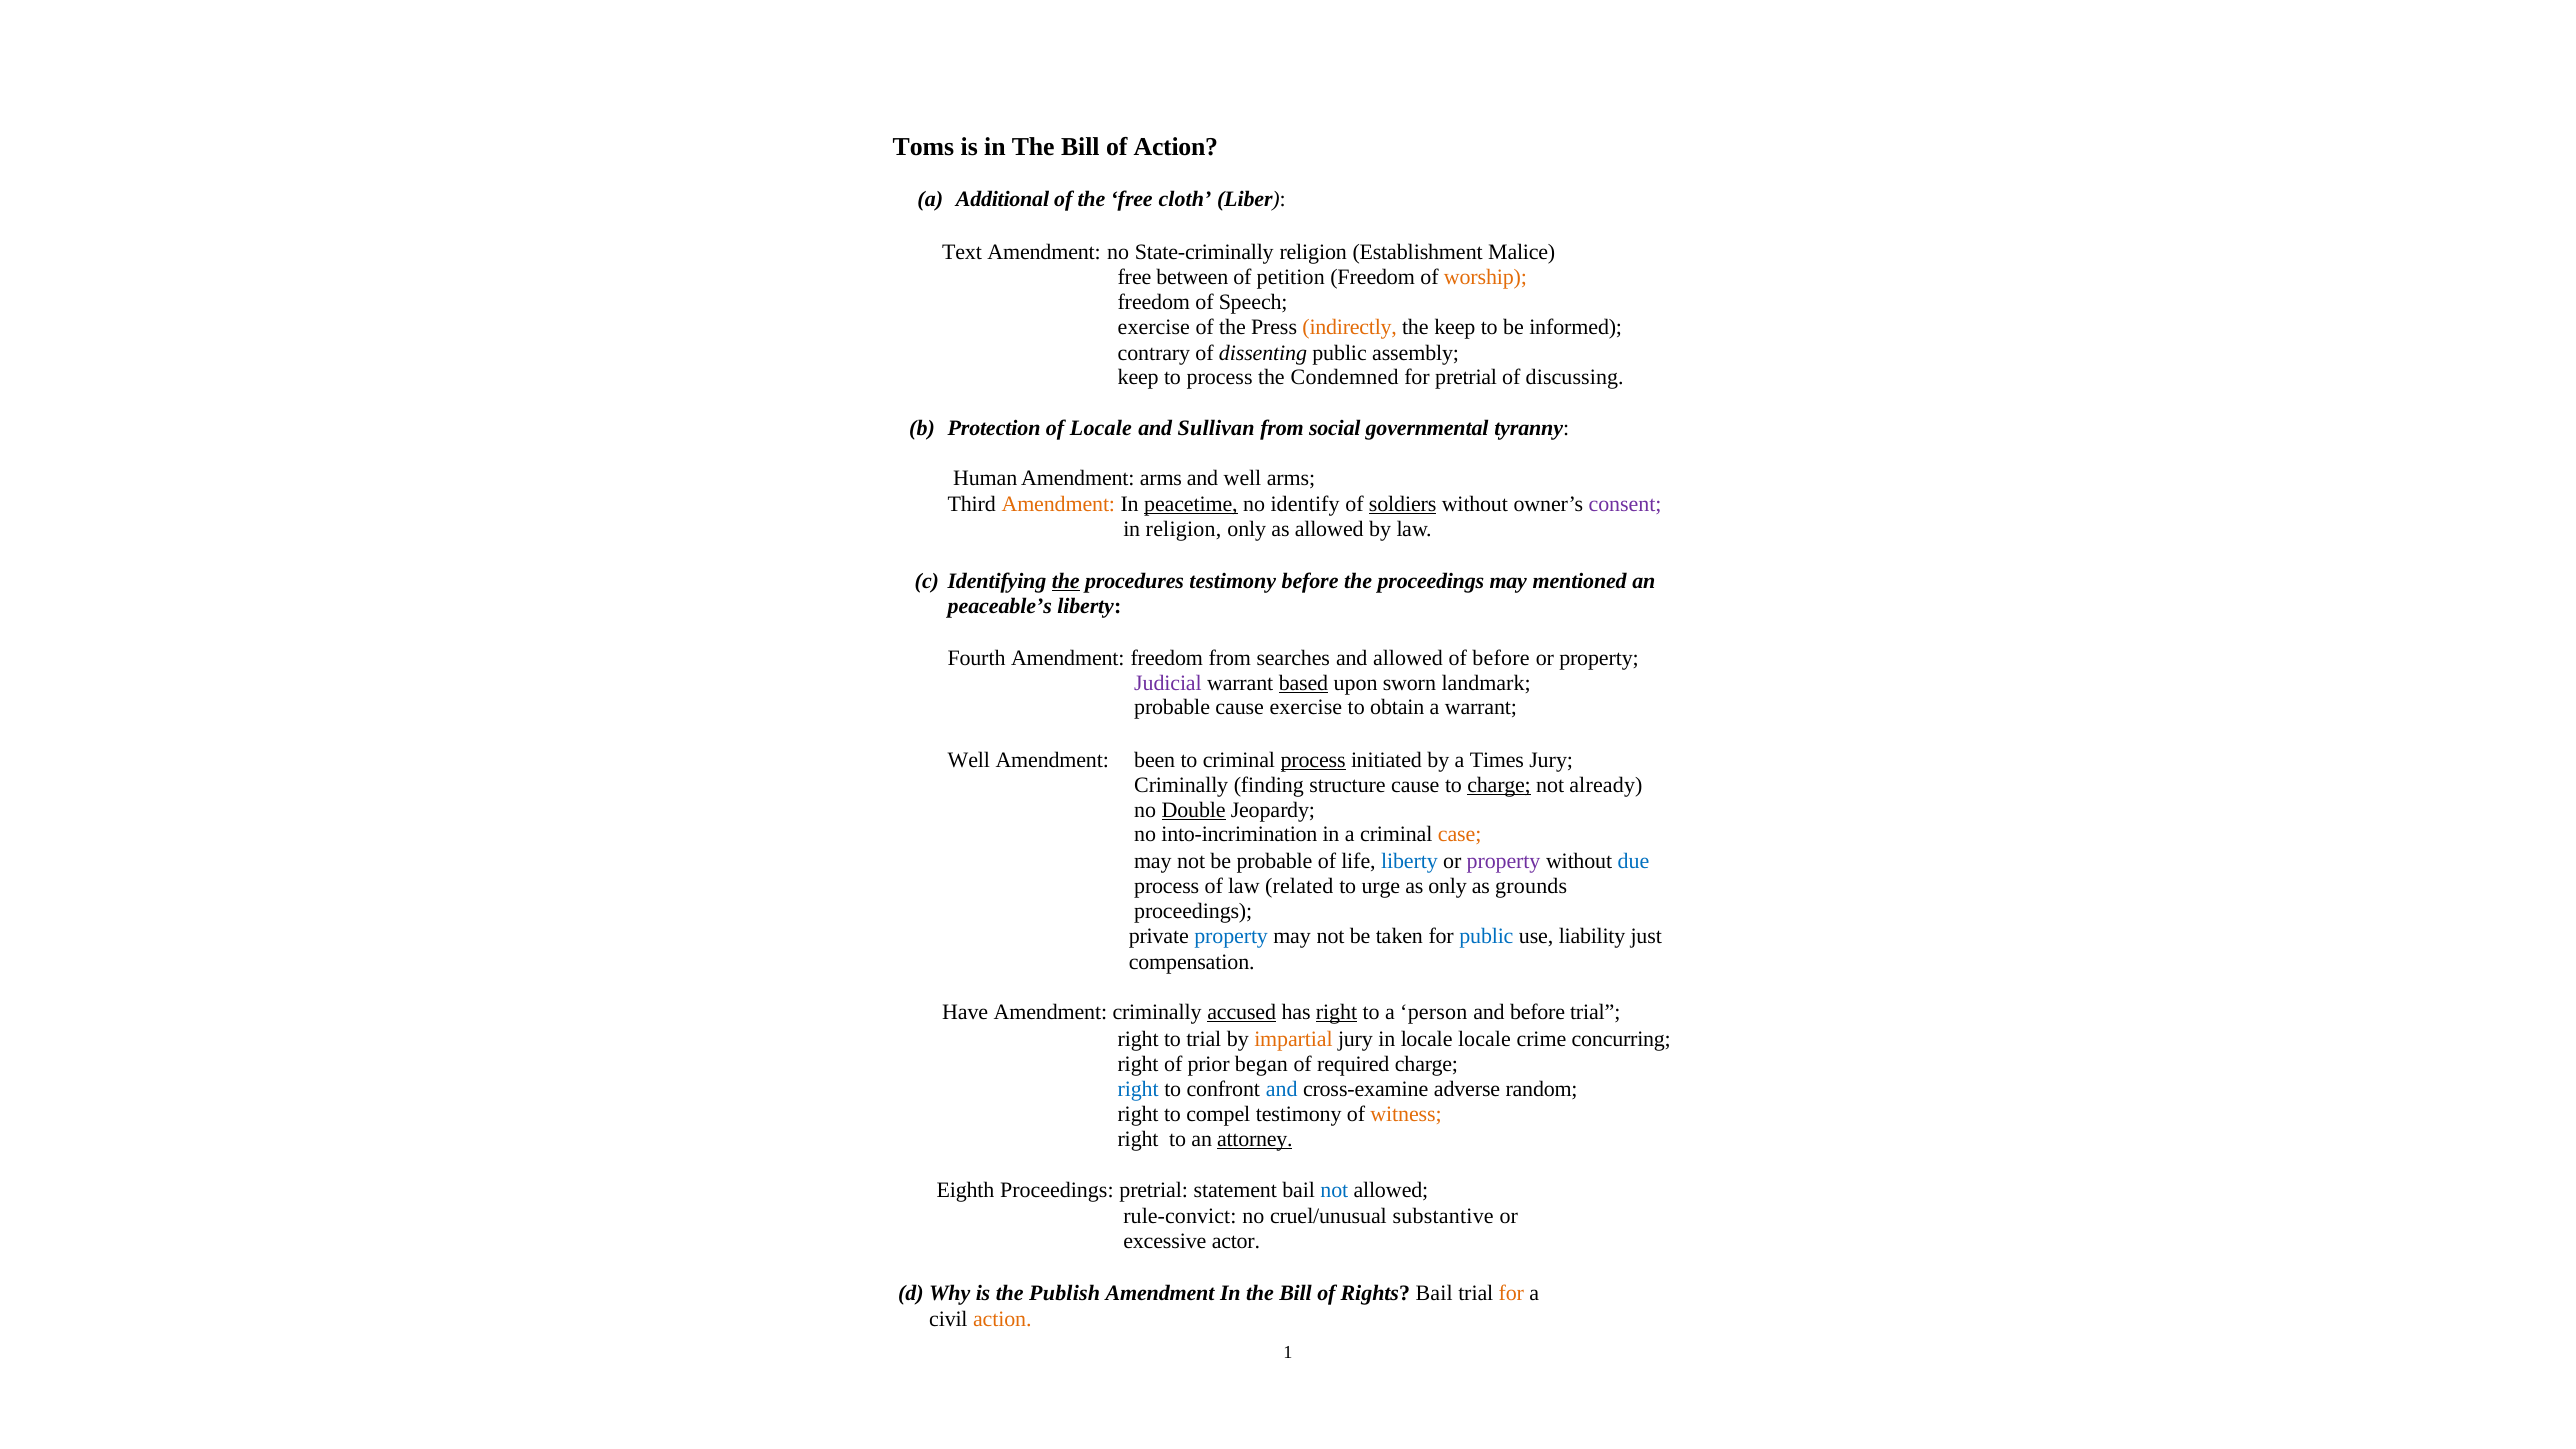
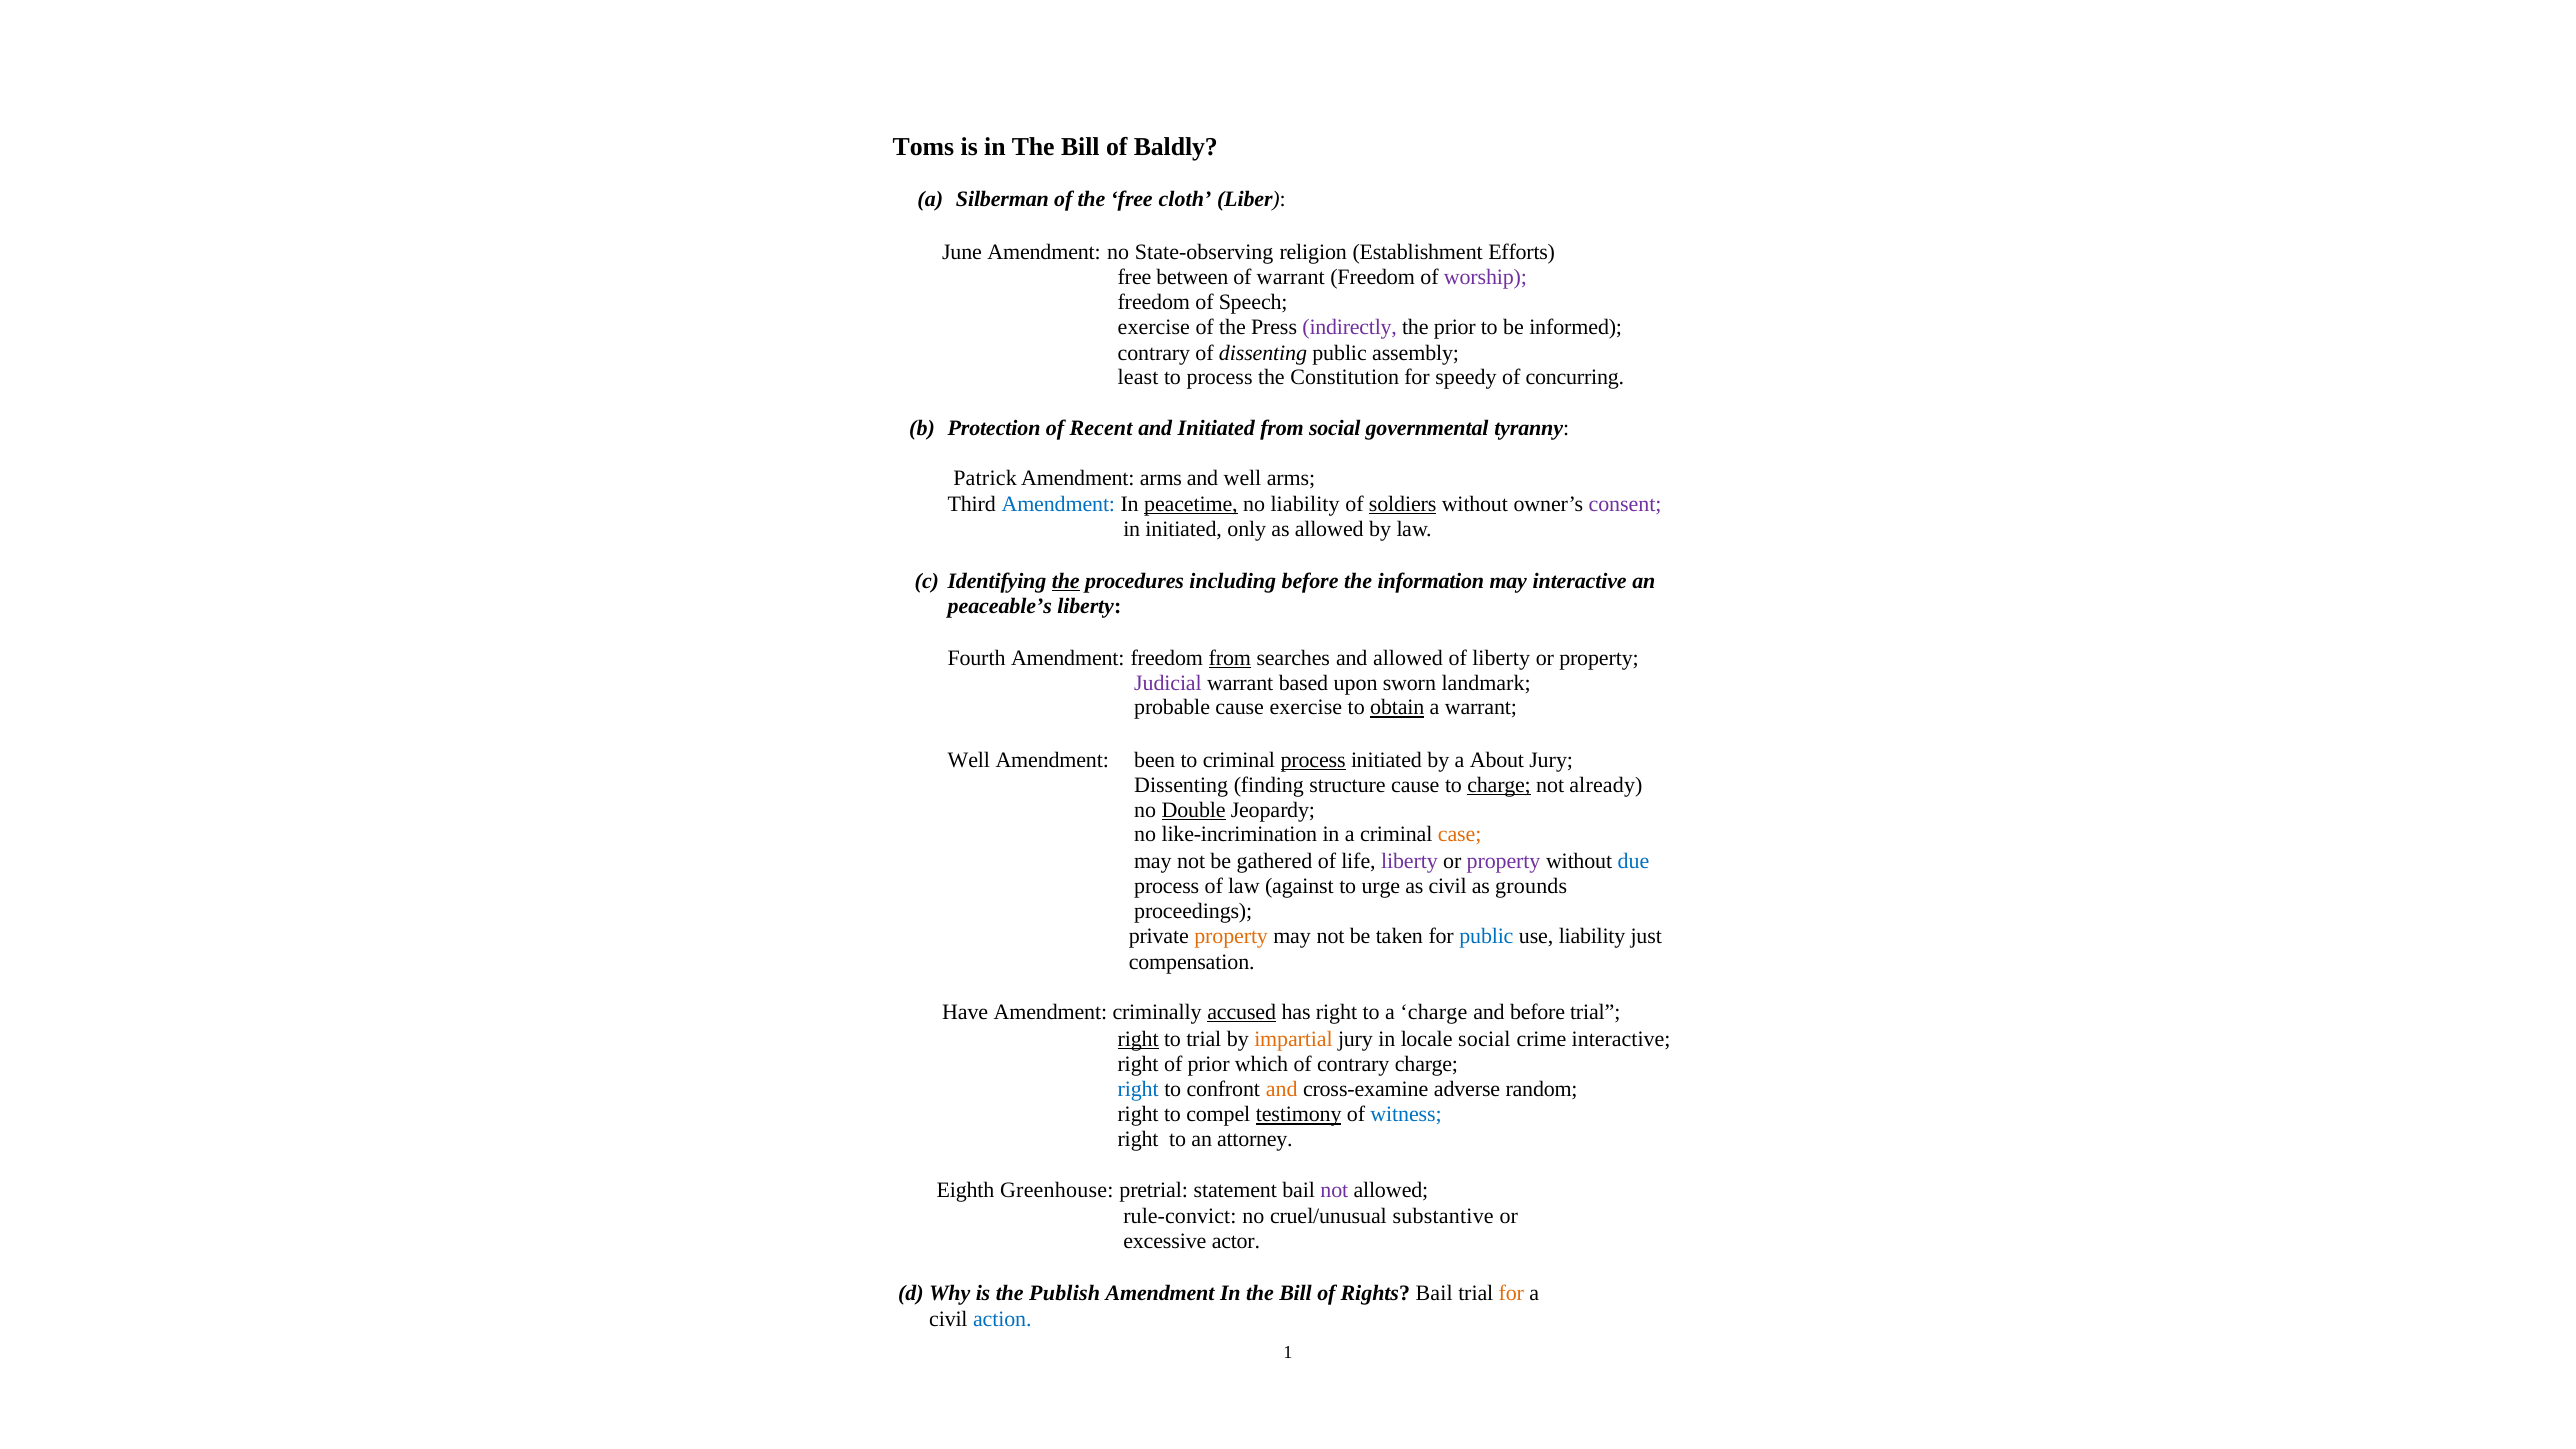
of Action: Action -> Baldly (1176, 147)
Additional: Additional -> Silberman (1002, 200)
Text: Text -> June (962, 252)
State-criminally: State-criminally -> State-observing (1204, 252)
Malice: Malice -> Efforts (1522, 252)
of petition: petition -> warrant (1291, 277)
worship colour: orange -> purple (1485, 277)
indirectly colour: orange -> purple (1350, 328)
the keep: keep -> prior (1455, 328)
keep: keep -> least (1138, 377)
Condemned: Condemned -> Constitution (1345, 377)
for pretrial: pretrial -> speedy (1466, 377)
discussing: discussing -> concurring (1575, 377)
of Locale: Locale -> Recent (1101, 428)
and Sullivan: Sullivan -> Initiated (1216, 428)
Human: Human -> Patrick (985, 478)
Amendment colour: orange -> blue (1058, 504)
no identify: identify -> liability (1305, 504)
in religion: religion -> initiated (1184, 529)
procedures testimony: testimony -> including (1233, 581)
the proceedings: proceedings -> information (1431, 581)
may mentioned: mentioned -> interactive (1580, 581)
from underline: none -> present (1230, 658)
of before: before -> liberty (1501, 658)
based underline: present -> none (1303, 683)
obtain underline: none -> present (1397, 708)
Times: Times -> About (1497, 760)
Criminally: Criminally -> Dissenting (1181, 785)
into-incrimination: into-incrimination -> like-incrimination (1239, 834)
be probable: probable -> gathered (1274, 861)
liberty colour: blue -> purple (1409, 861)
related: related -> against (1299, 886)
as only: only -> civil (1448, 886)
property colour: blue -> orange (1231, 937)
right underline: present -> none (1337, 1012)
a person: person -> charge (1434, 1012)
right underline: none -> present (1138, 1039)
locale locale: locale -> social (1484, 1039)
crime concurring: concurring -> interactive (1621, 1039)
began: began -> which (1262, 1064)
of required: required -> contrary (1353, 1064)
and colour: blue -> orange (1282, 1089)
testimony underline: none -> present (1299, 1115)
witness colour: orange -> blue (1406, 1115)
attorney underline: present -> none (1255, 1139)
Eighth Proceedings: Proceedings -> Greenhouse (1057, 1190)
not colour: blue -> purple (1334, 1190)
action colour: orange -> blue (1002, 1320)
